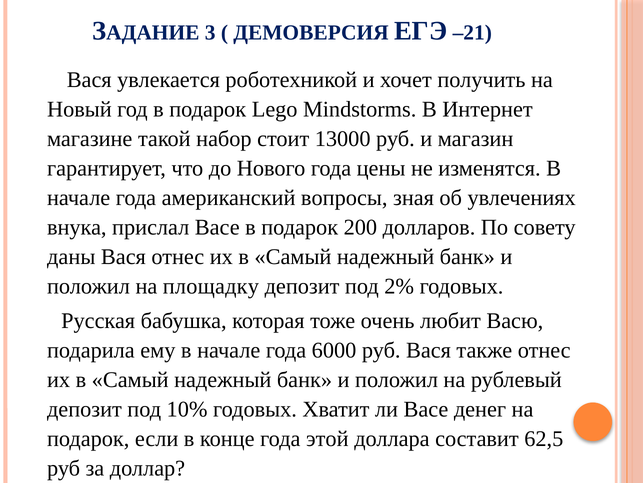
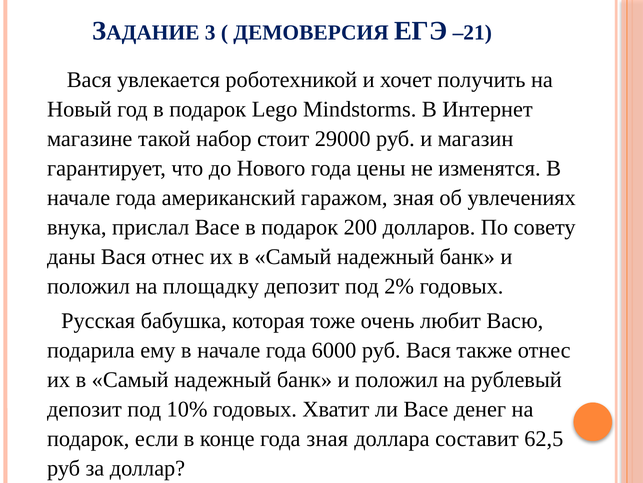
13000: 13000 -> 29000 (343, 139)
вопросы: вопросы -> гаражом (344, 197)
года этой: этой -> зная (327, 438)
